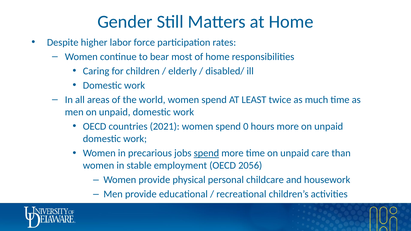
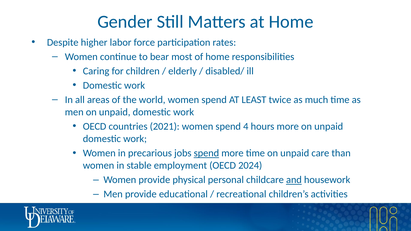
0: 0 -> 4 (246, 127)
2056: 2056 -> 2024 (250, 166)
and underline: none -> present (294, 180)
